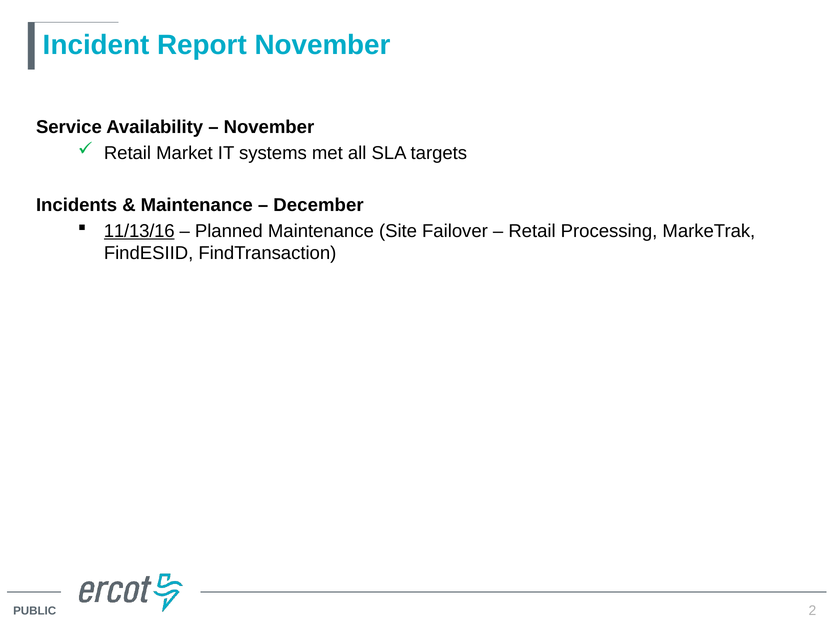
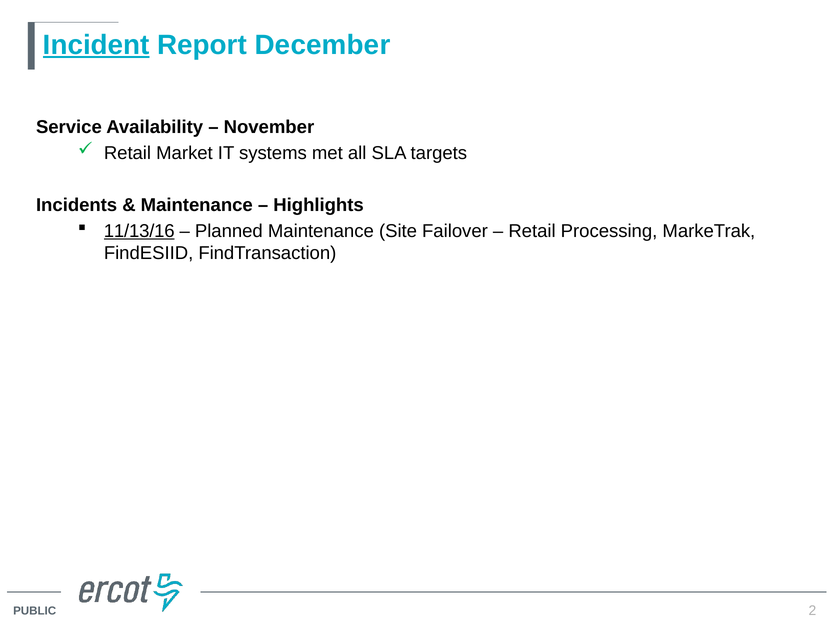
Incident underline: none -> present (96, 45)
Report November: November -> December (323, 45)
December: December -> Highlights (319, 205)
